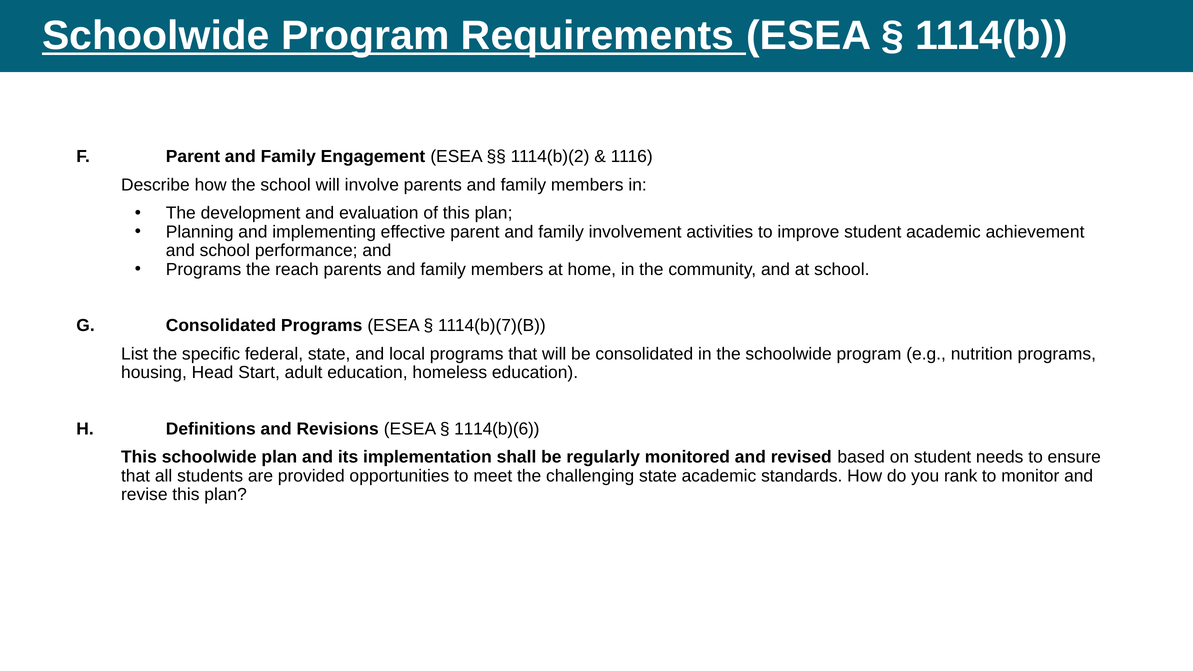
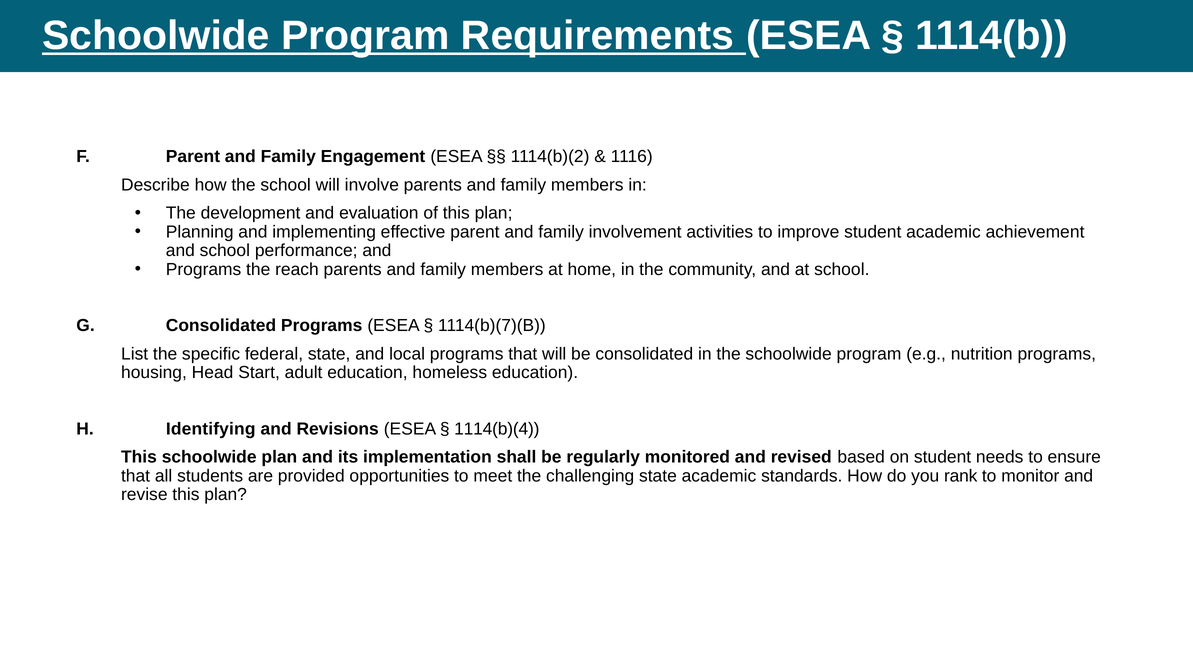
Definitions: Definitions -> Identifying (211, 429)
1114(b)(6: 1114(b)(6 -> 1114(b)(4 (497, 429)
